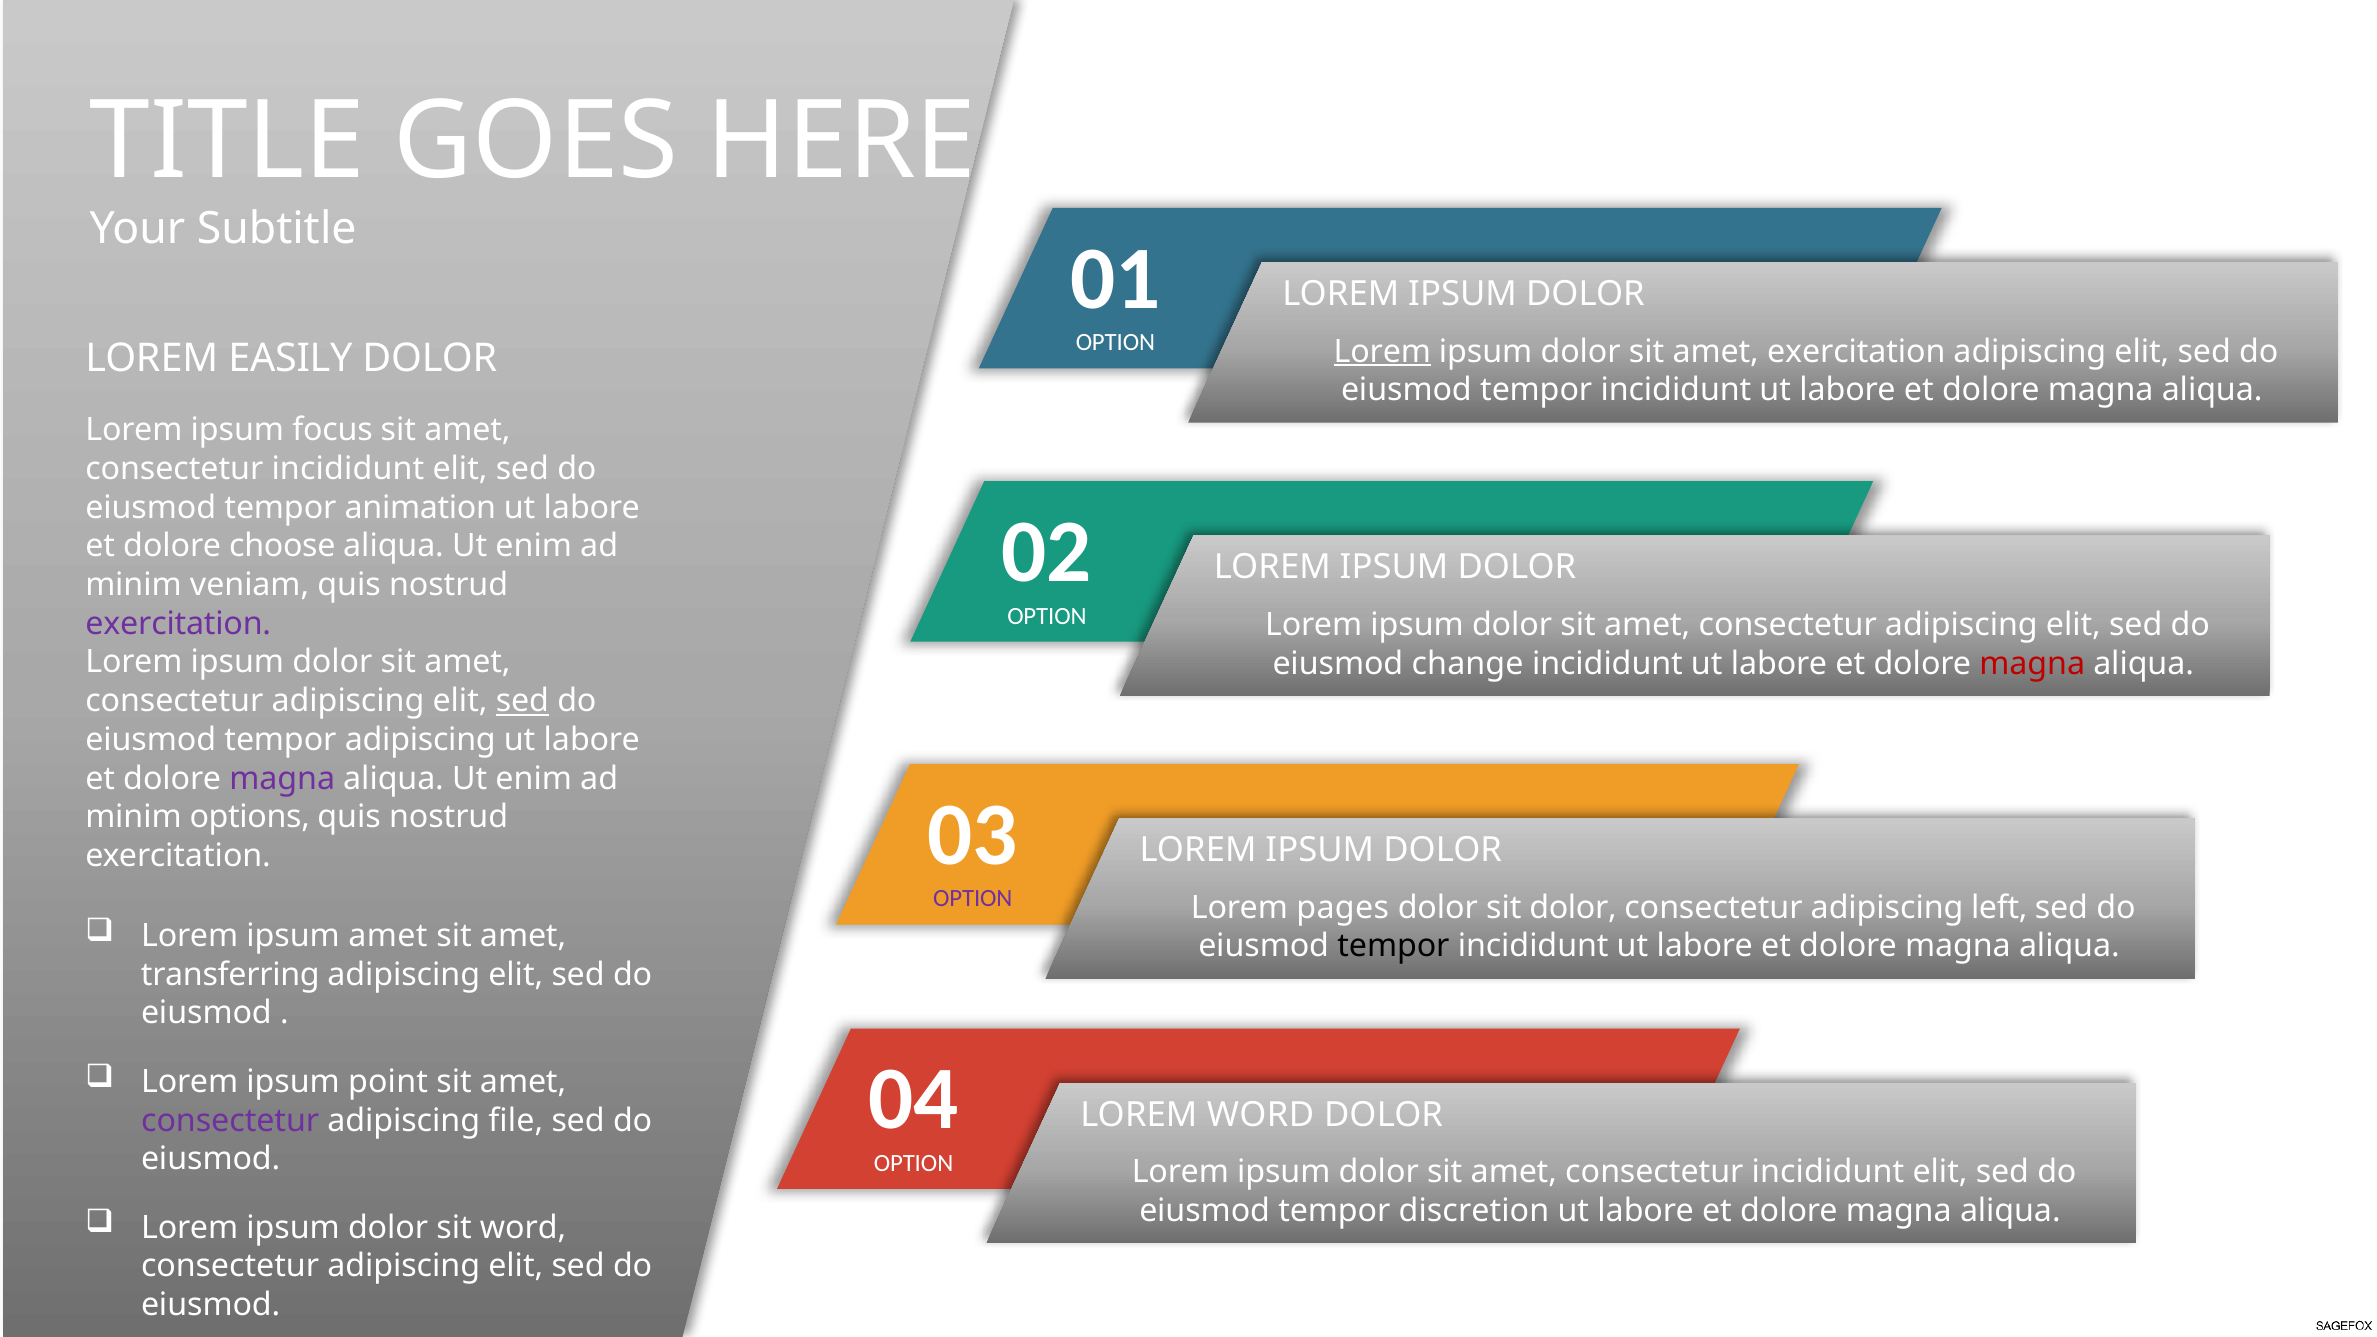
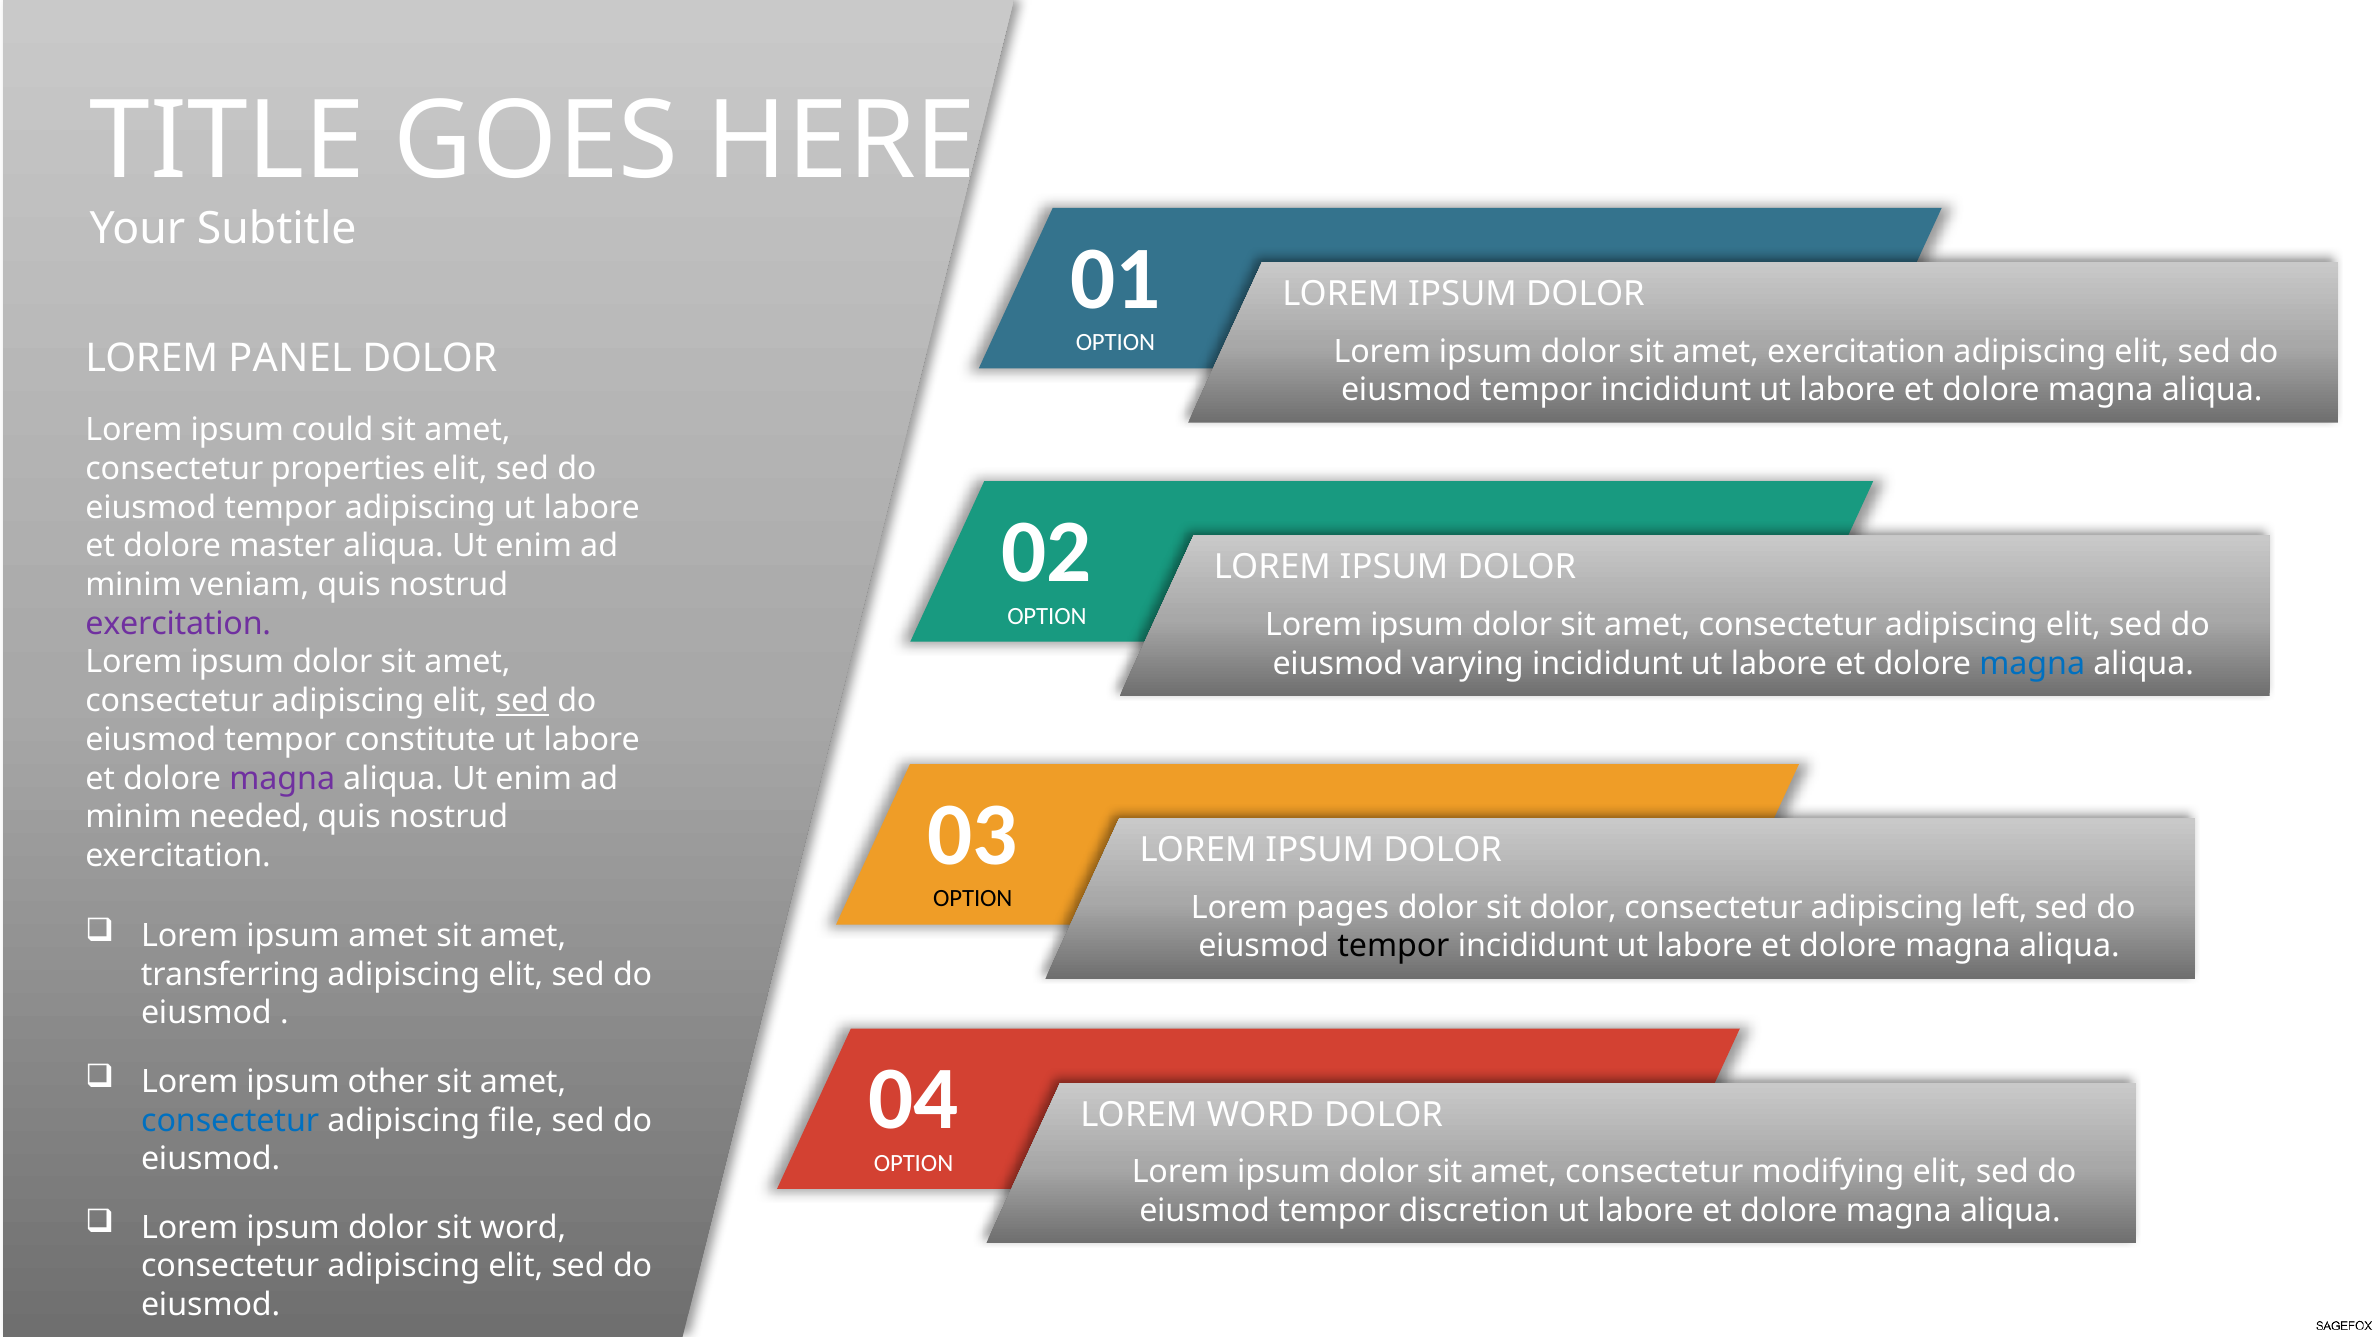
Lorem underline: present -> none (1382, 351)
EASILY: EASILY -> PANEL (290, 358)
focus: focus -> could (333, 430)
incididunt: incididunt -> properties (348, 469)
tempor animation: animation -> adipiscing (420, 508)
choose: choose -> master (282, 546)
change: change -> varying (1468, 663)
magna colour: red -> blue (2032, 663)
tempor adipiscing: adipiscing -> constitute (420, 740)
options: options -> needed (250, 817)
OPTION colour: purple -> black (973, 899)
point: point -> other (388, 1082)
consectetur colour: purple -> blue (230, 1120)
incididunt: incididunt -> modifying (1828, 1172)
